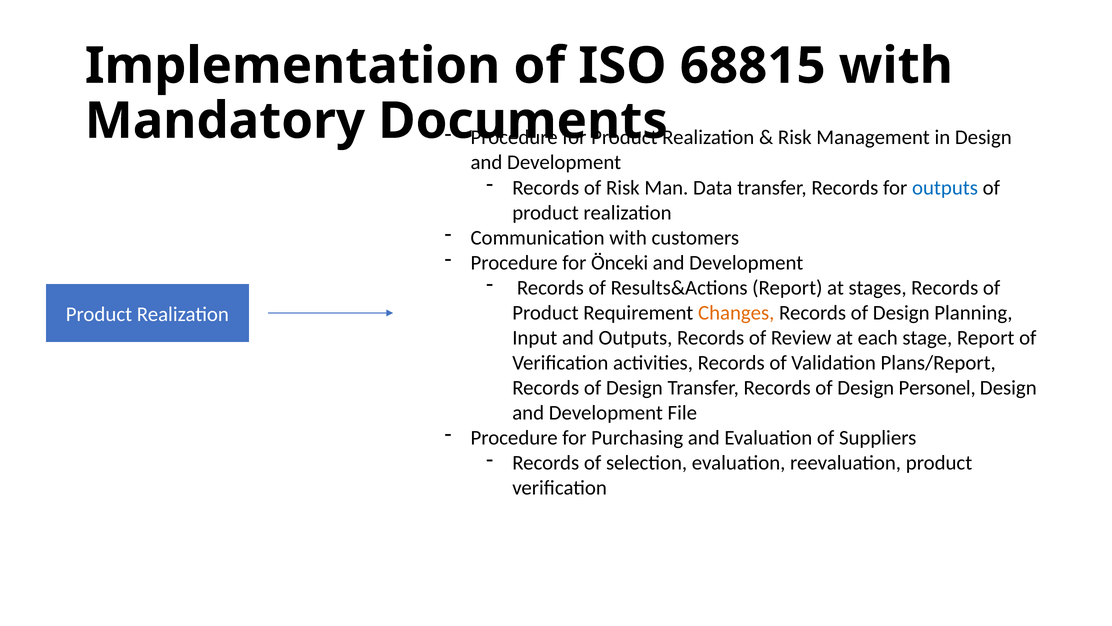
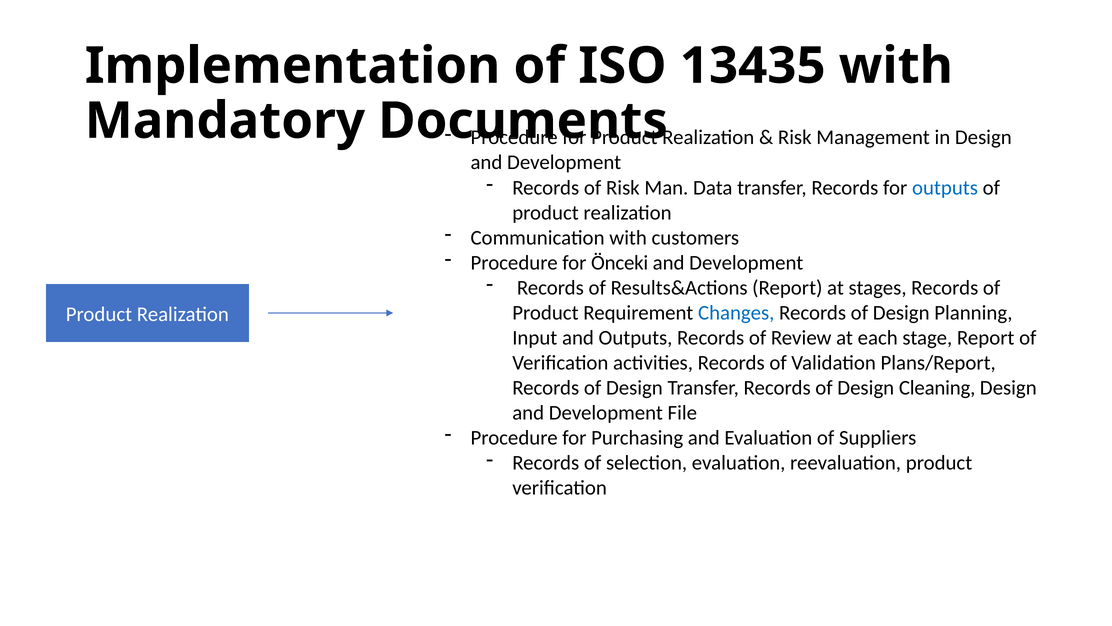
68815: 68815 -> 13435 (753, 66)
Changes colour: orange -> blue (736, 313)
Personel: Personel -> Cleaning (937, 388)
